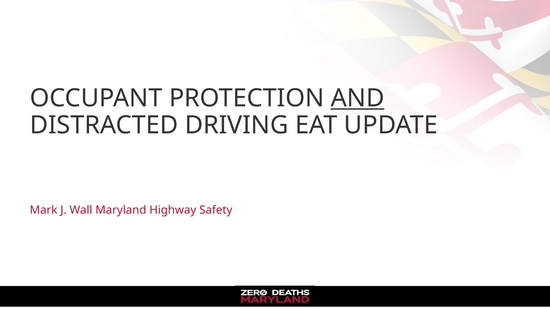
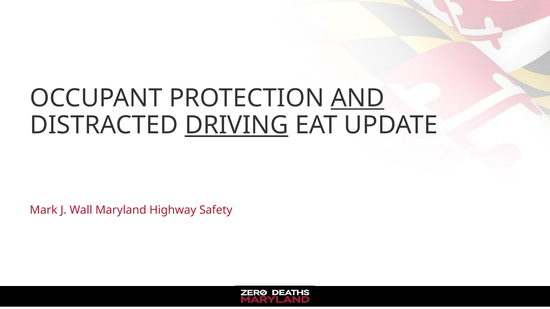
DRIVING underline: none -> present (237, 125)
